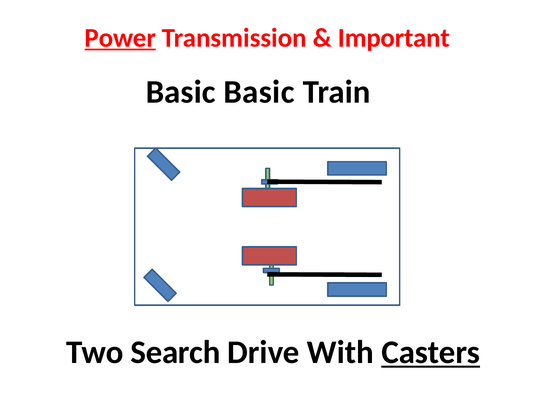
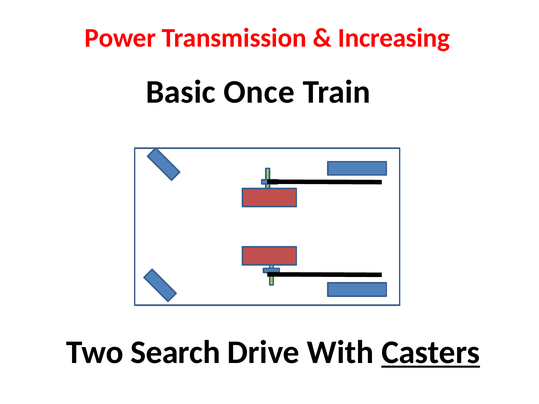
Power underline: present -> none (120, 38)
Important: Important -> Increasing (394, 38)
Basic Basic: Basic -> Once (259, 92)
